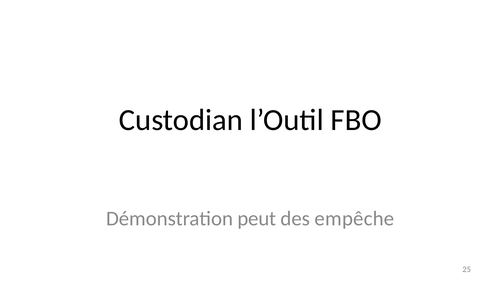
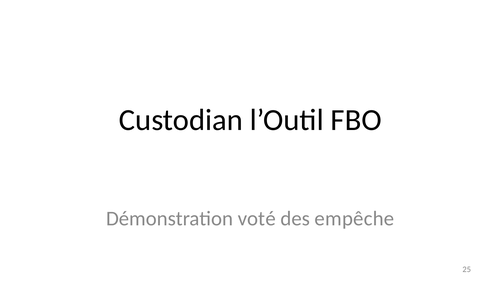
peut: peut -> voté (257, 218)
